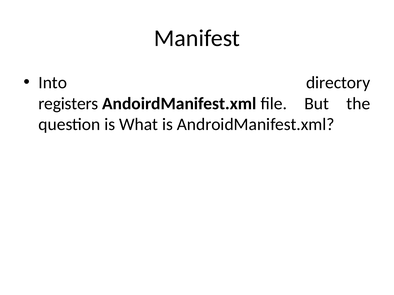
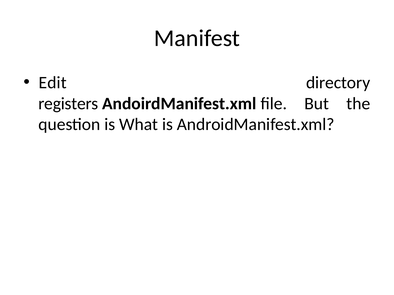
Into: Into -> Edit (53, 83)
